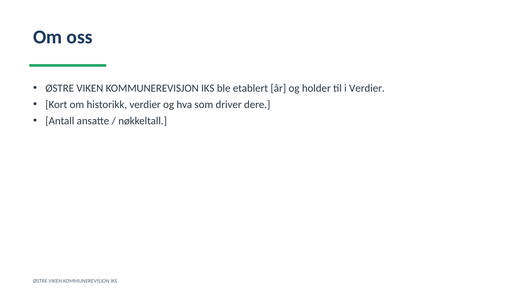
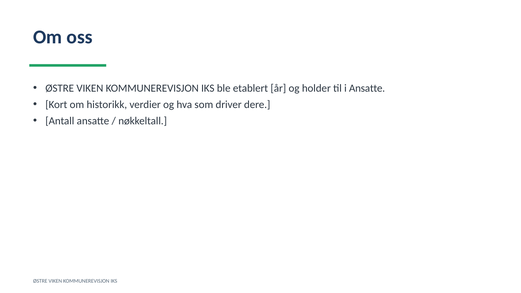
i Verdier: Verdier -> Ansatte (367, 88)
